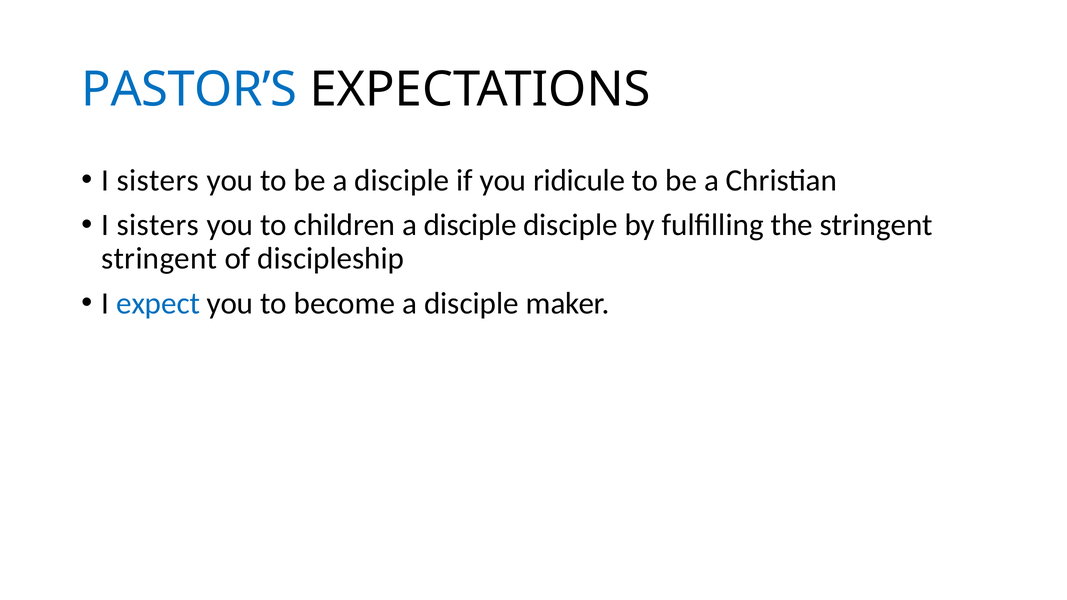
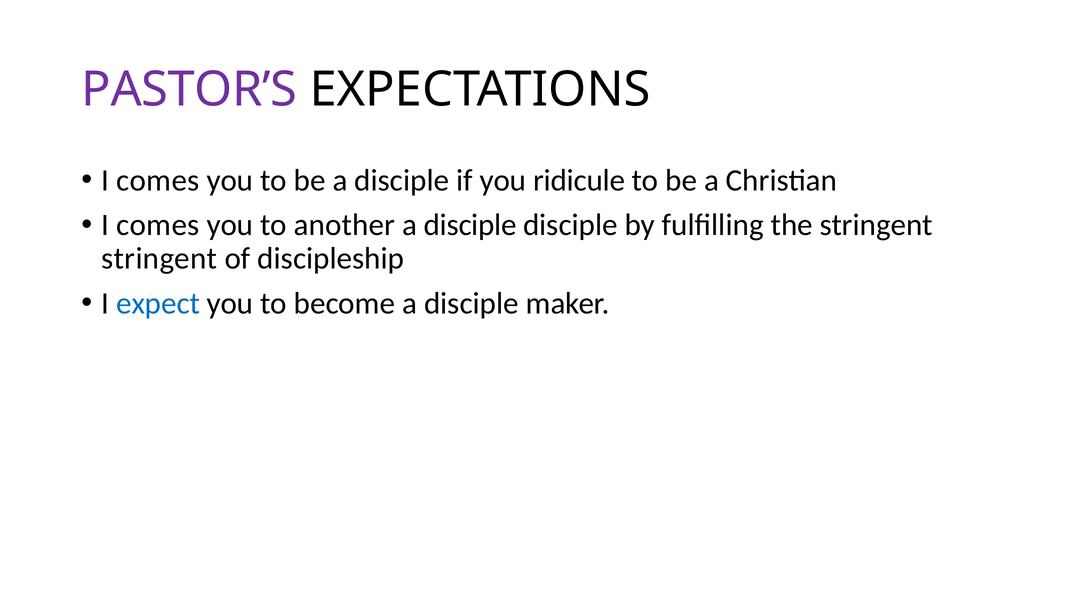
PASTOR’S colour: blue -> purple (189, 90)
sisters: sisters -> comes (158, 180)
sisters: sisters -> comes (158, 225)
children: children -> another (344, 225)
